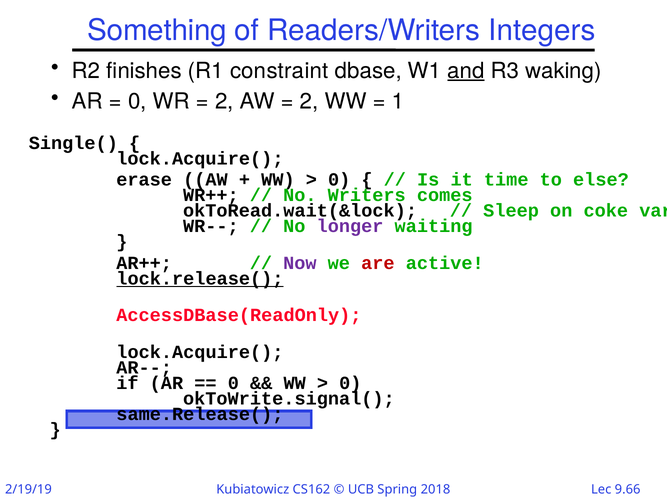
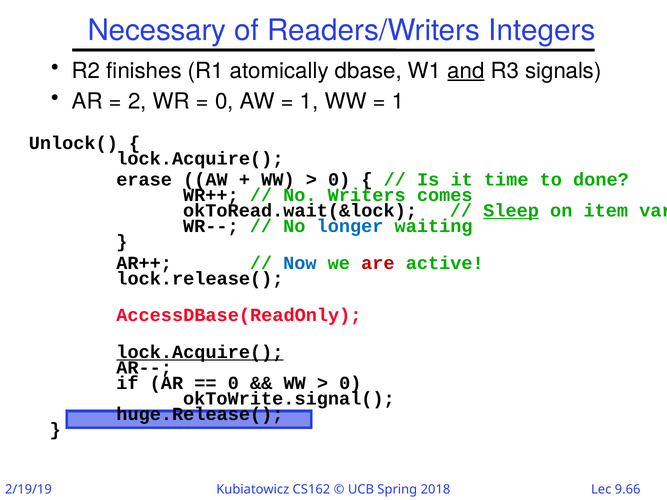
Something: Something -> Necessary (157, 30)
constraint: constraint -> atomically (279, 71)
waking: waking -> signals (563, 71)
0: 0 -> 2 (137, 101)
2: 2 -> 0 (224, 101)
2: 2 -> 1 (309, 101)
Single(: Single( -> Unlock( (73, 143)
else: else -> done (601, 180)
Sleep underline: none -> present (511, 211)
coke: coke -> item (606, 211)
longer colour: purple -> blue (350, 226)
Now colour: purple -> blue (300, 263)
lock.release( underline: present -> none (200, 279)
lock.Acquire( underline: none -> present (200, 352)
same.Release(: same.Release( -> huge.Release( (200, 414)
